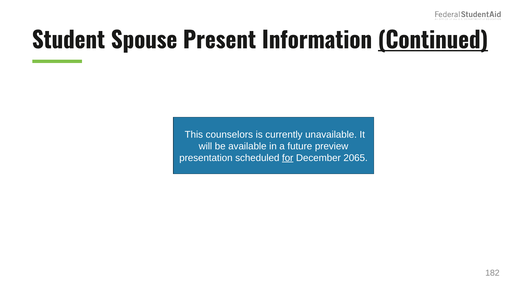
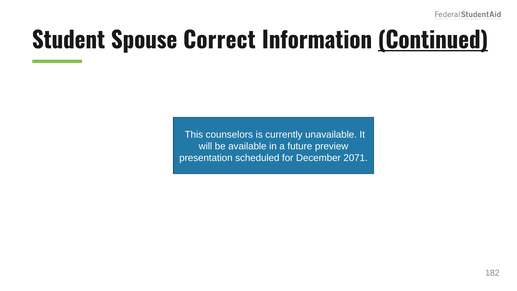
Present: Present -> Correct (219, 41)
for underline: present -> none (288, 158)
2065: 2065 -> 2071 (356, 158)
